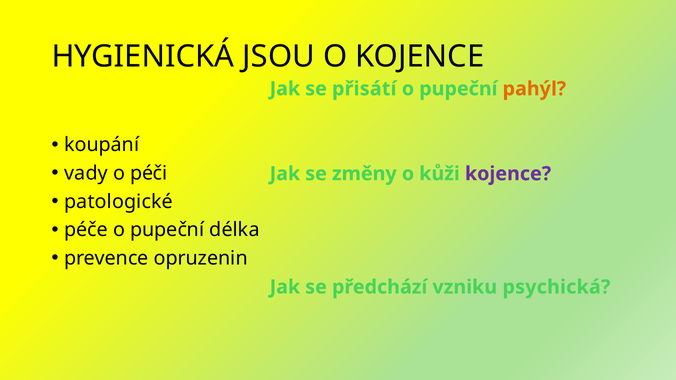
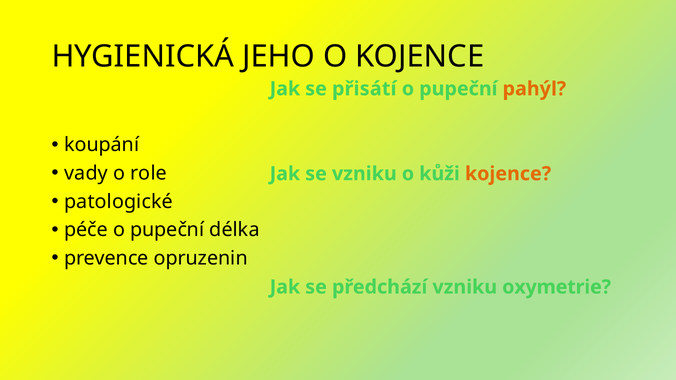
JSOU: JSOU -> JEHO (279, 57)
péči: péči -> role (148, 173)
se změny: změny -> vzniku (364, 174)
kojence colour: purple -> orange (508, 174)
psychická: psychická -> oxymetrie (557, 287)
